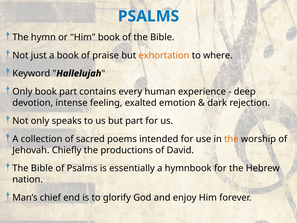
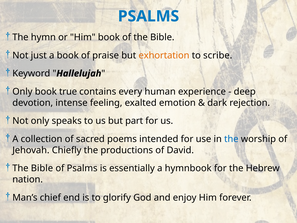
where: where -> scribe (218, 55)
book part: part -> true (68, 92)
the colour: orange -> blue (231, 139)
